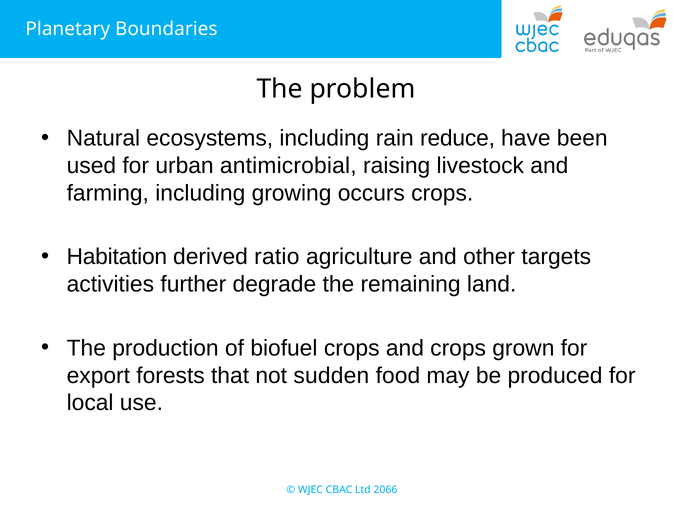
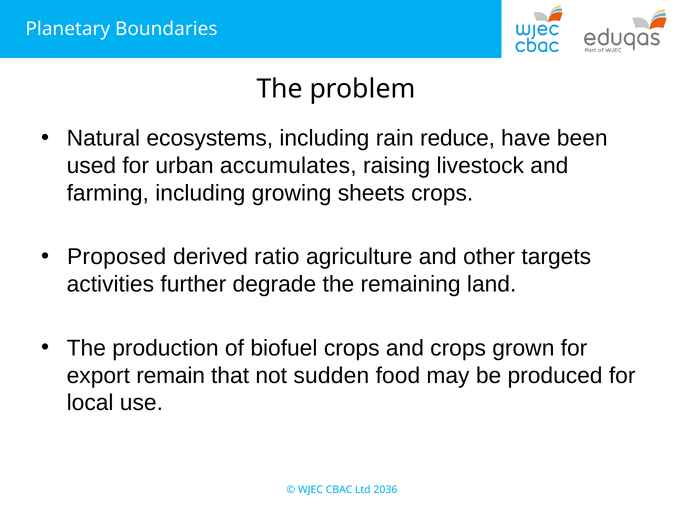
antimicrobial: antimicrobial -> accumulates (288, 166)
occurs: occurs -> sheets (371, 193)
Habitation: Habitation -> Proposed (117, 257)
forests: forests -> remain (171, 375)
2066: 2066 -> 2036 (385, 490)
